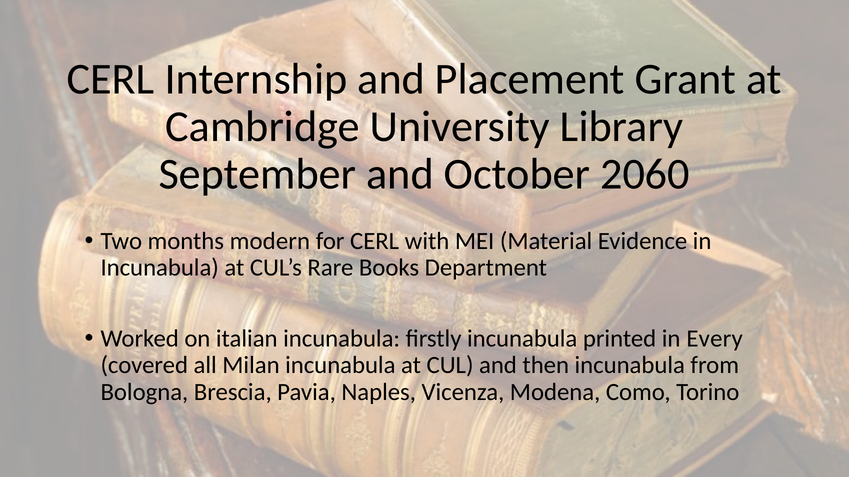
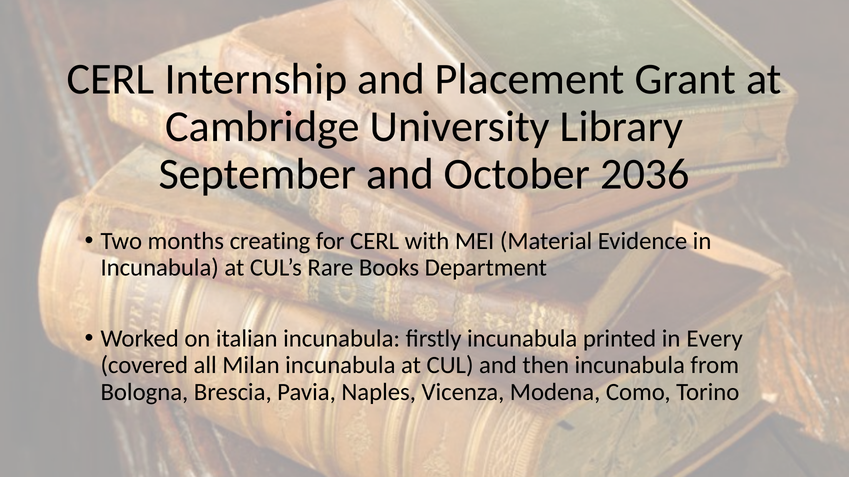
2060: 2060 -> 2036 (645, 175)
modern: modern -> creating (270, 241)
